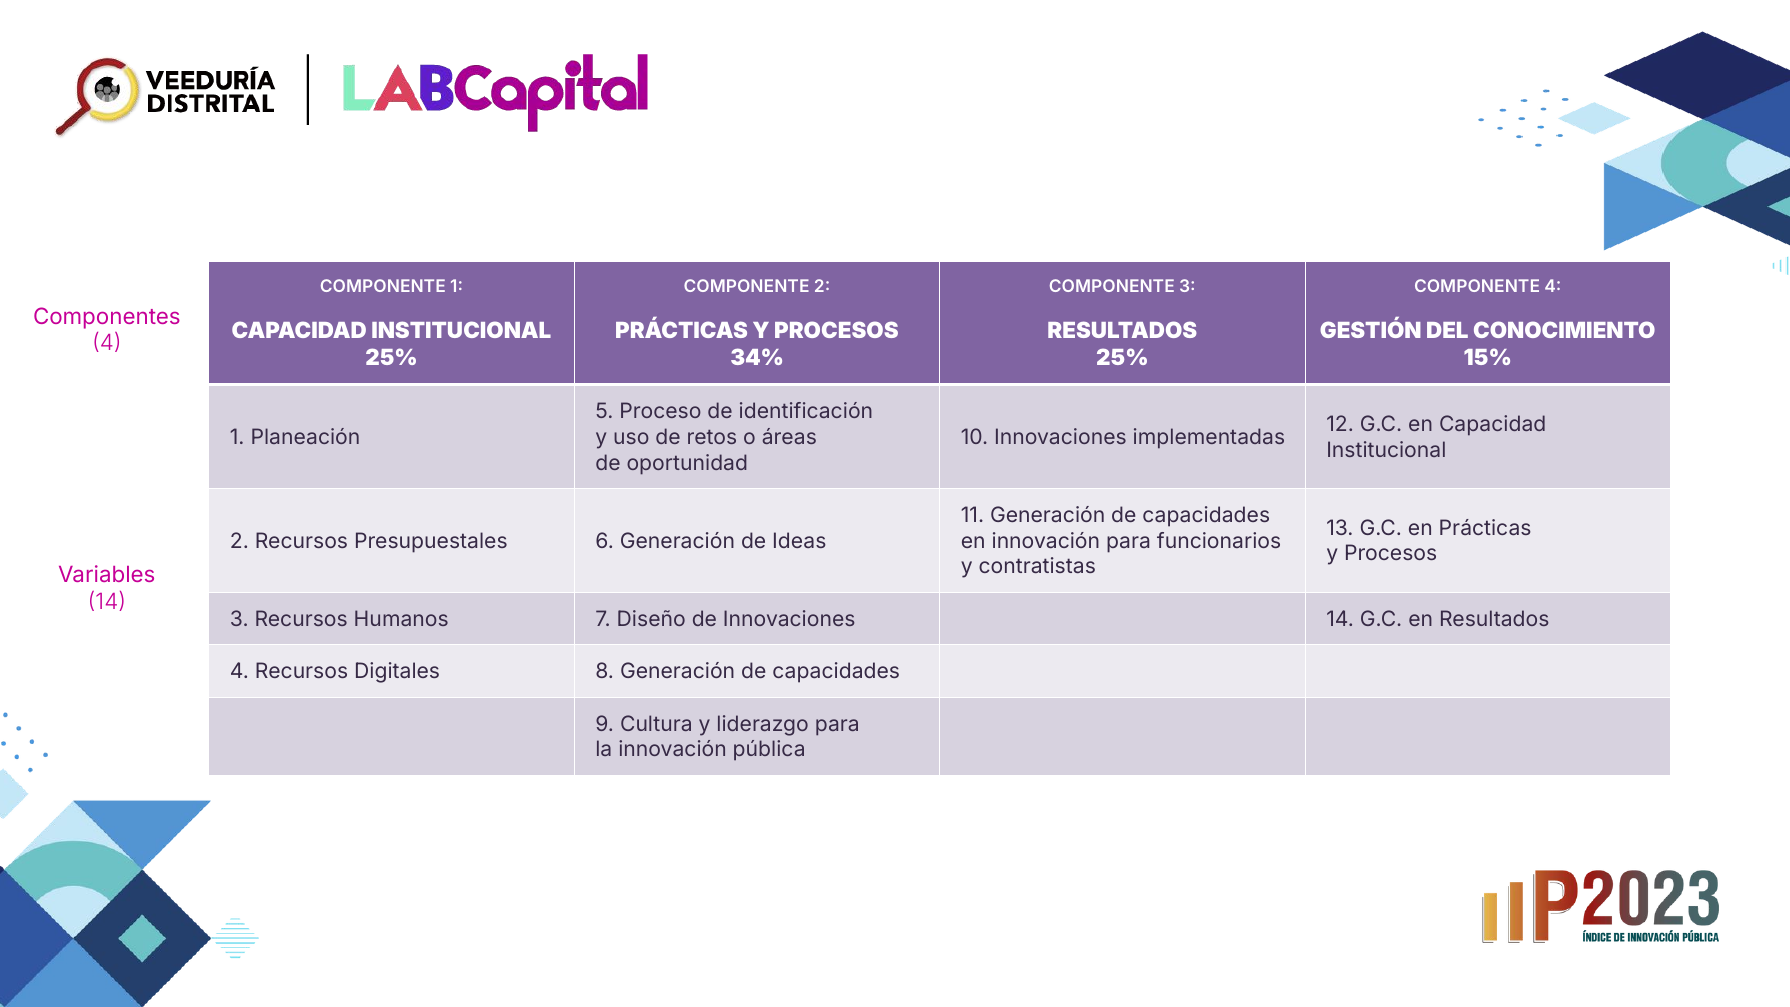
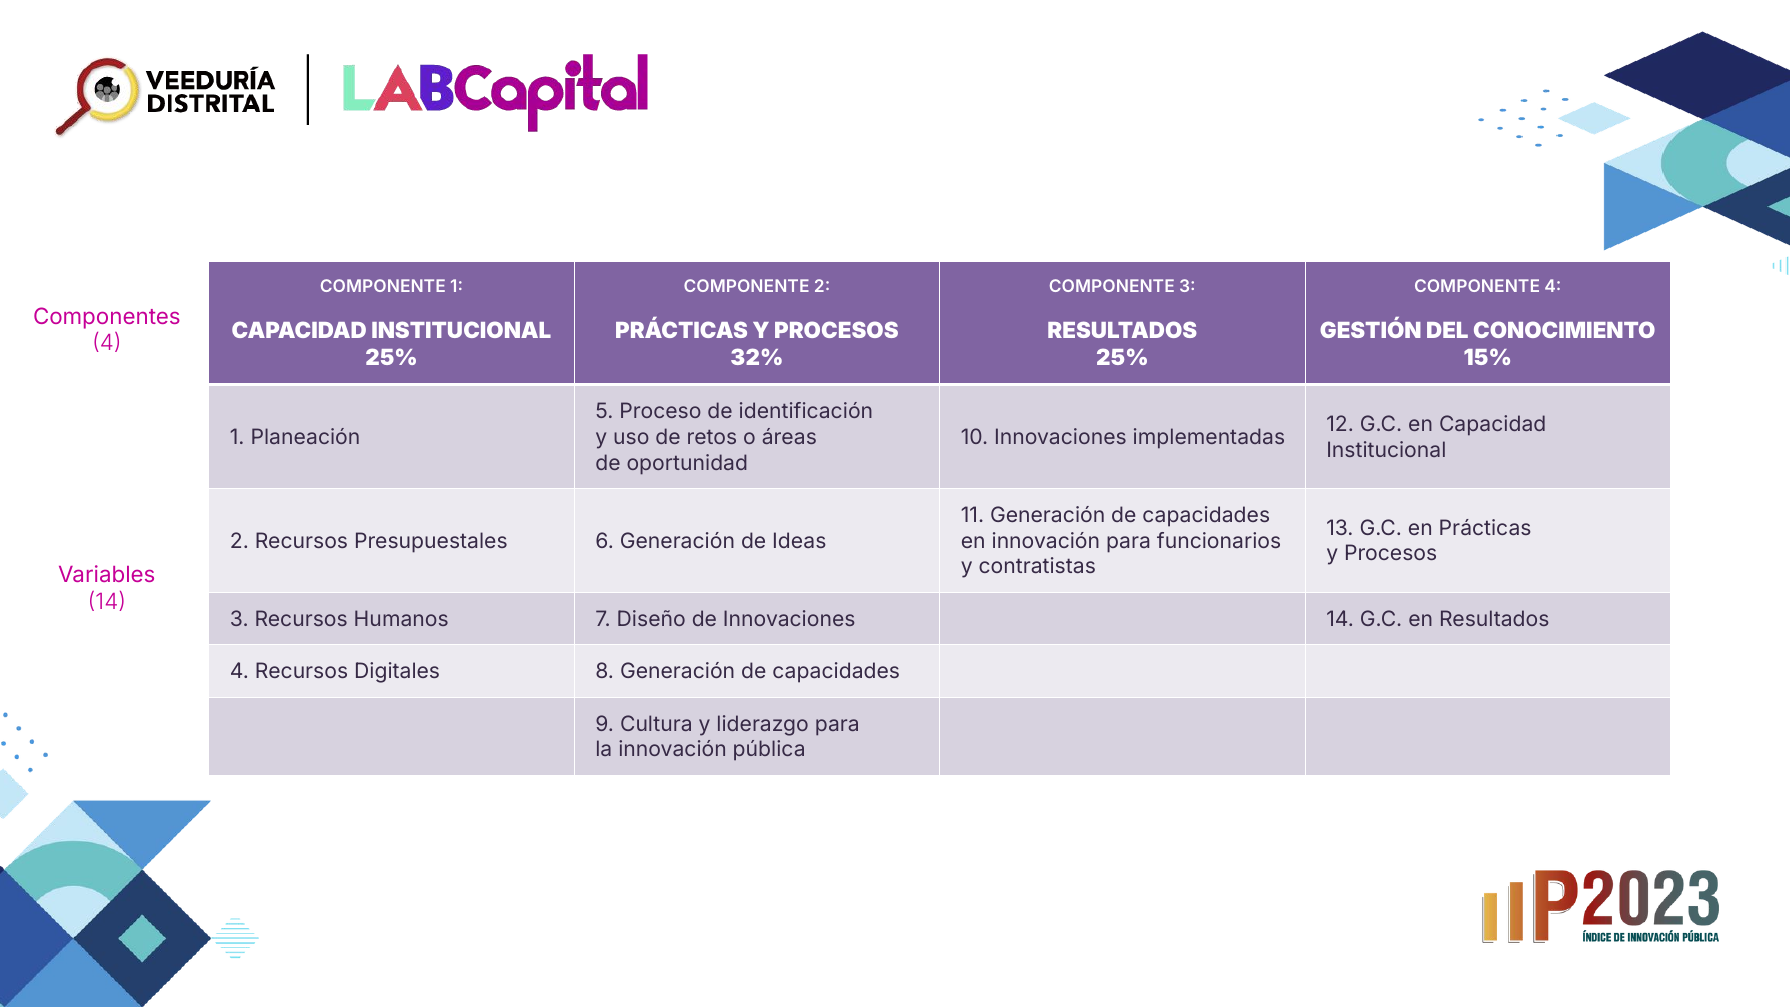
34%: 34% -> 32% (757, 359)
